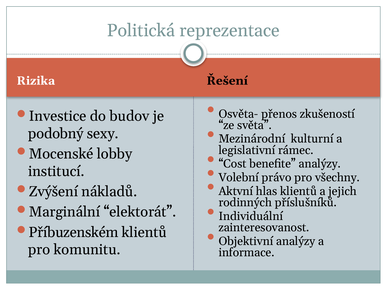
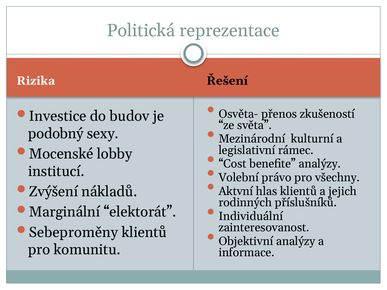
Příbuzenském: Příbuzenském -> Sebeproměny (73, 232)
